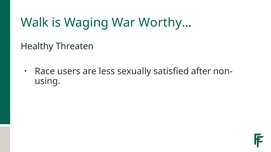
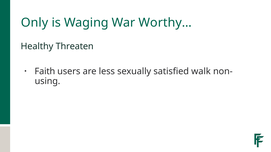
Walk: Walk -> Only (35, 23)
Race: Race -> Faith (45, 72)
after: after -> walk (201, 72)
